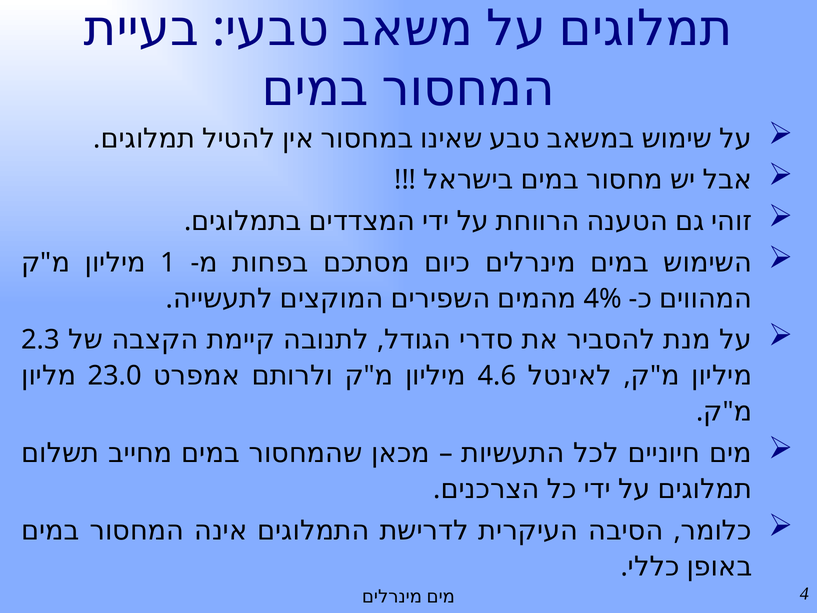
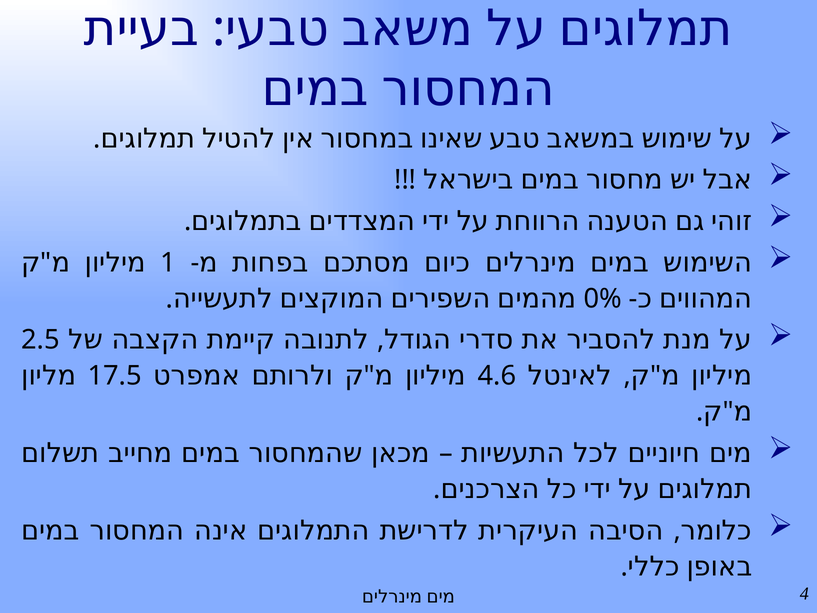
4%: 4% -> 0% (603, 298)
2.3: 2.3 -> 2.5 (40, 340)
23.0: 23.0 -> 17.5 (115, 376)
